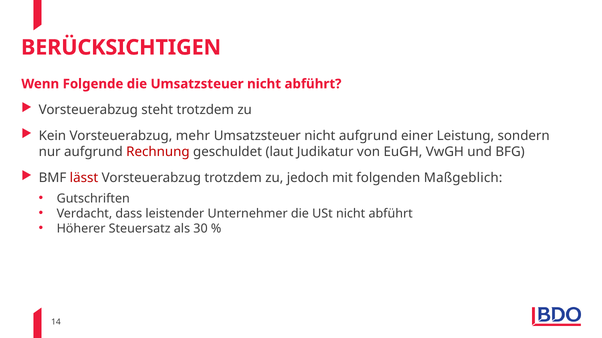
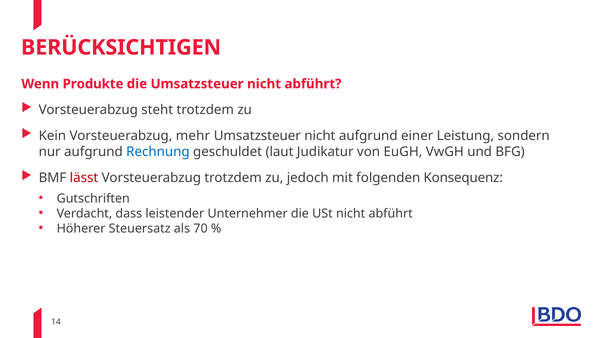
Folgende: Folgende -> Produkte (93, 84)
Rechnung colour: red -> blue (158, 152)
Maßgeblich: Maßgeblich -> Konsequenz (463, 178)
30: 30 -> 70 (201, 229)
